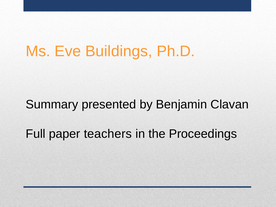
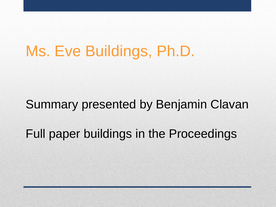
paper teachers: teachers -> buildings (108, 134)
